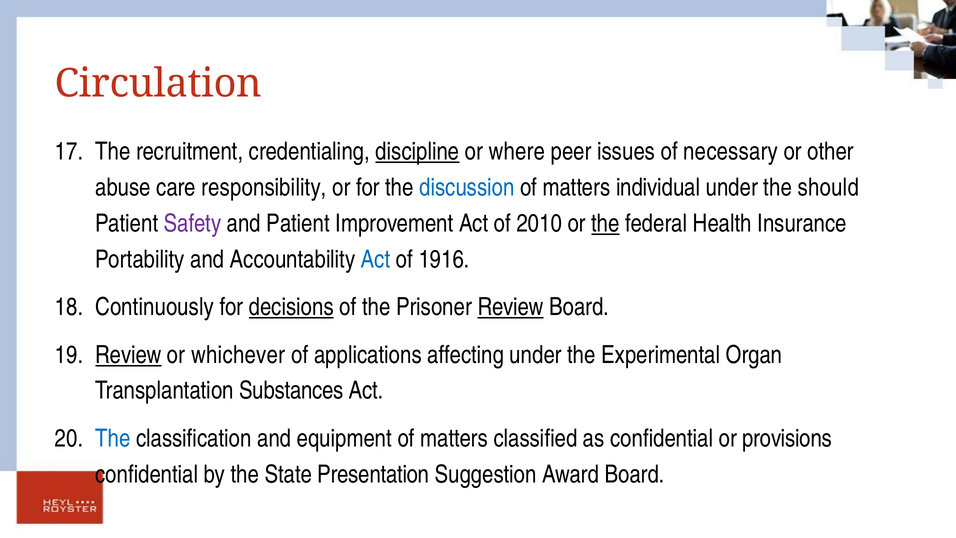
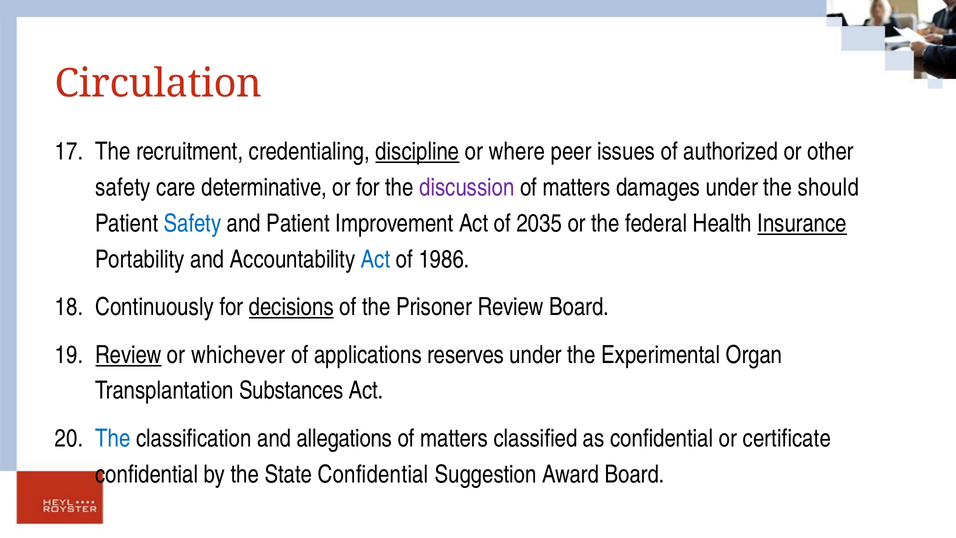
necessary: necessary -> authorized (731, 152)
abuse: abuse -> safety (123, 188)
responsibility: responsibility -> determinative (264, 188)
discussion colour: blue -> purple (467, 188)
individual: individual -> damages (658, 188)
Safety colour: purple -> blue (193, 223)
2010: 2010 -> 2035 (539, 223)
the underline: present -> none (605, 223)
Insurance underline: none -> present (802, 223)
1916: 1916 -> 1986 (444, 259)
Review underline: present -> none (511, 307)
affecting: affecting -> reserves (466, 355)
equipment: equipment -> allegations (344, 438)
provisions: provisions -> certificate (787, 438)
State Presentation: Presentation -> Confidential (373, 474)
